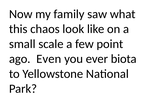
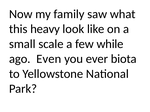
chaos: chaos -> heavy (45, 29)
point: point -> while (110, 44)
